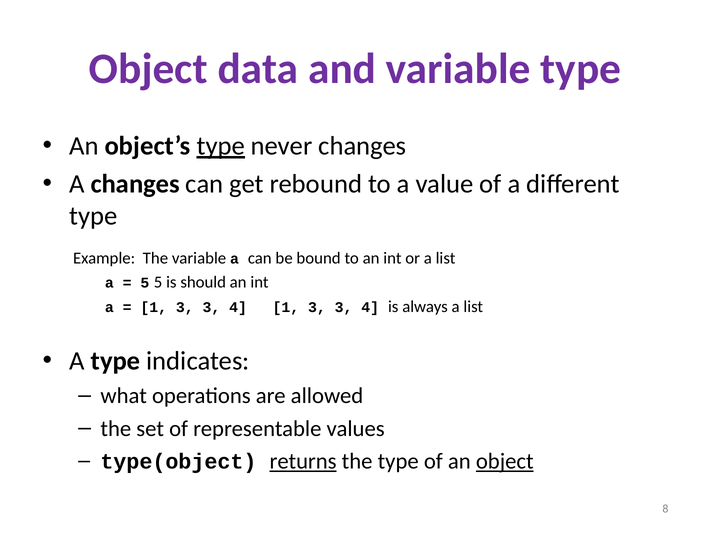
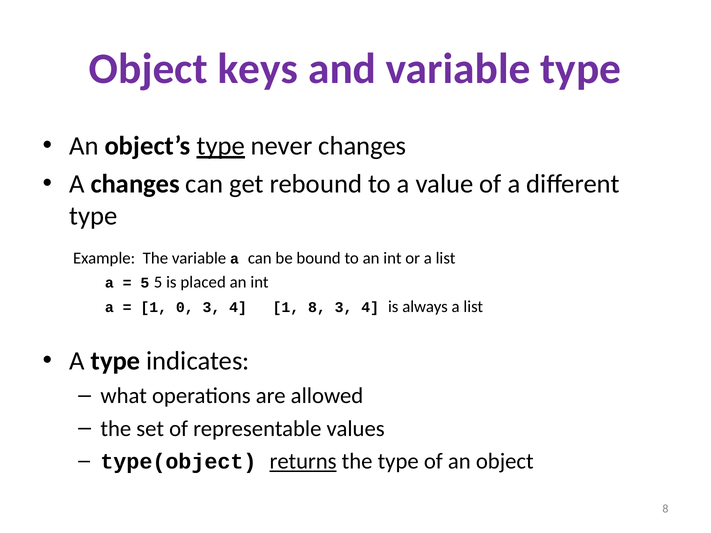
data: data -> keys (258, 69)
should: should -> placed (203, 283)
3: 3 -> 0 (185, 307)
4 1 3: 3 -> 8 (317, 307)
object underline: present -> none (505, 462)
